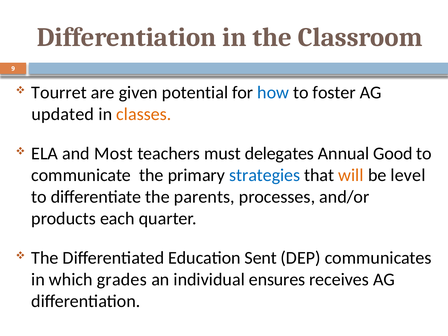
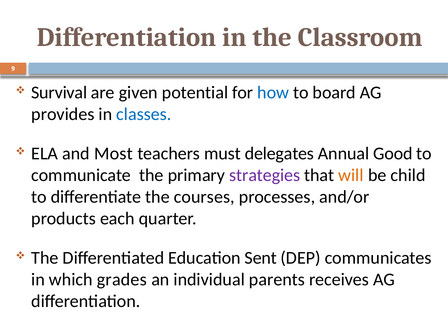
Tourret: Tourret -> Survival (59, 93)
foster: foster -> board (334, 93)
updated: updated -> provides (63, 114)
classes colour: orange -> blue (144, 114)
strategies colour: blue -> purple (265, 175)
level: level -> child (408, 175)
parents: parents -> courses (204, 197)
ensures: ensures -> parents (277, 280)
